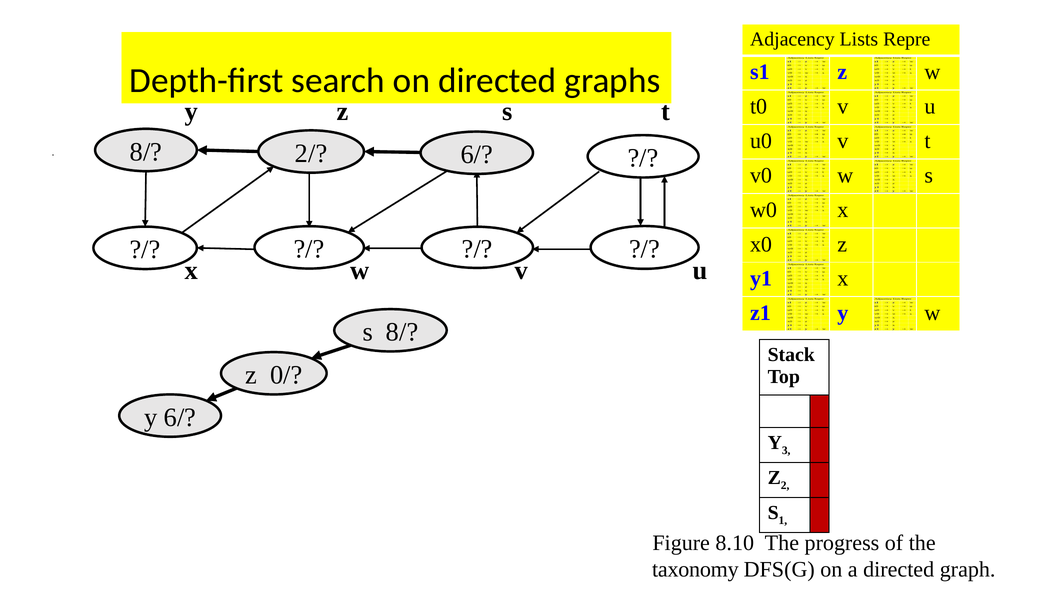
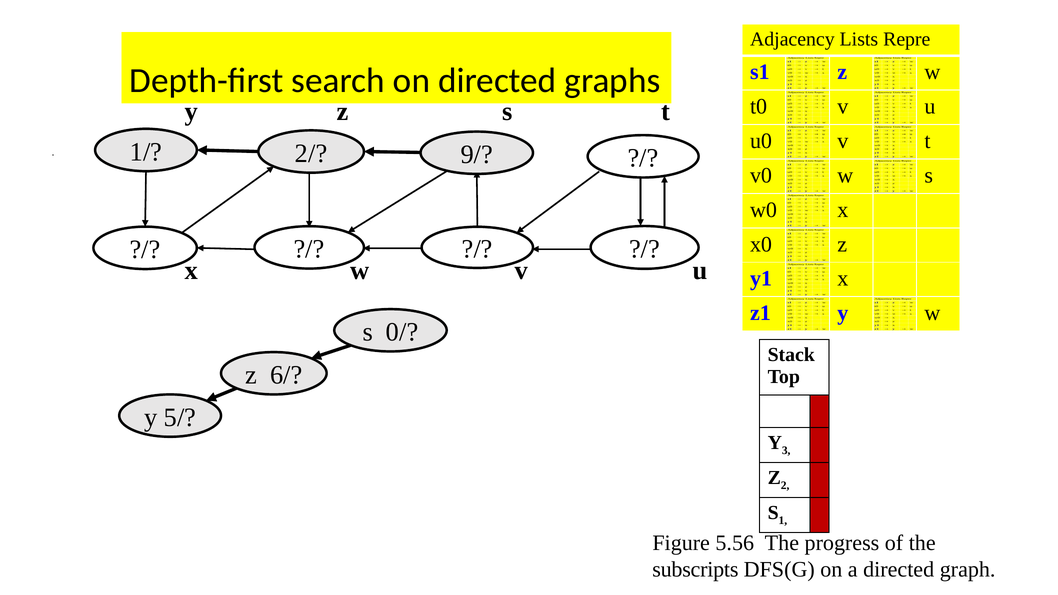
8/: 8/ -> 1/ (146, 152)
2/ 6/: 6/ -> 9/ (477, 155)
s 8/: 8/ -> 0/ (402, 332)
0/: 0/ -> 6/ (286, 375)
y 6/: 6/ -> 5/ (180, 418)
8.10: 8.10 -> 5.56 (735, 543)
taxonomy: taxonomy -> subscripts (695, 570)
